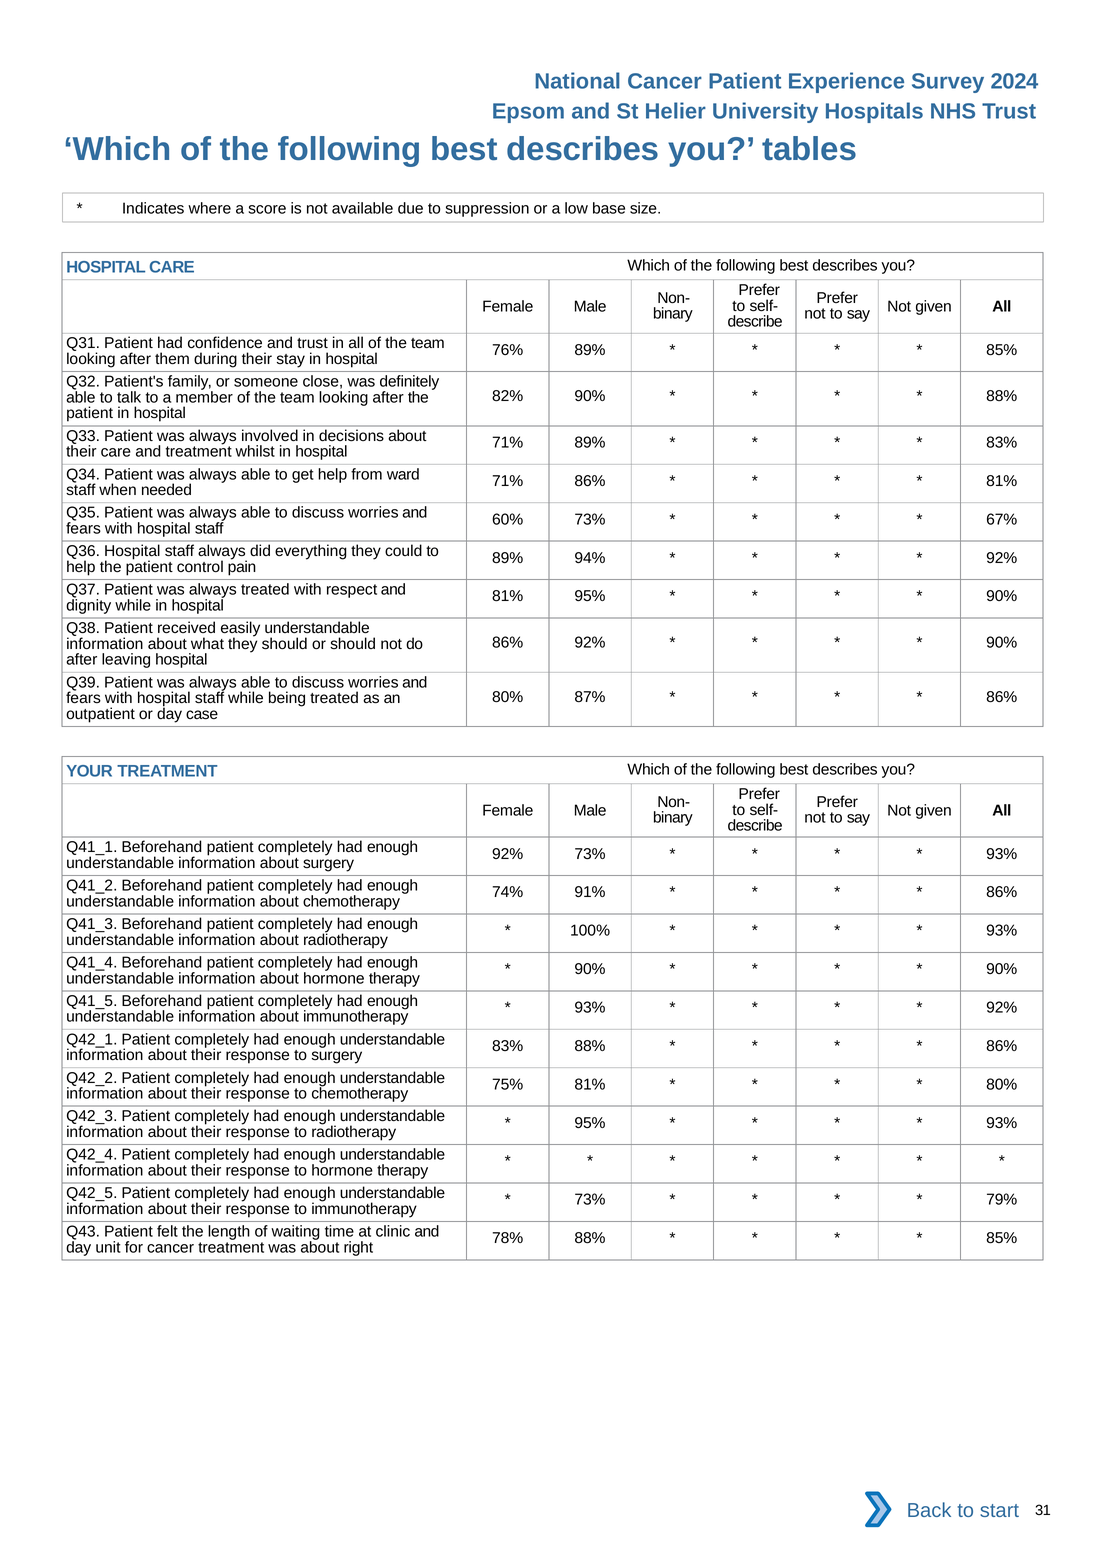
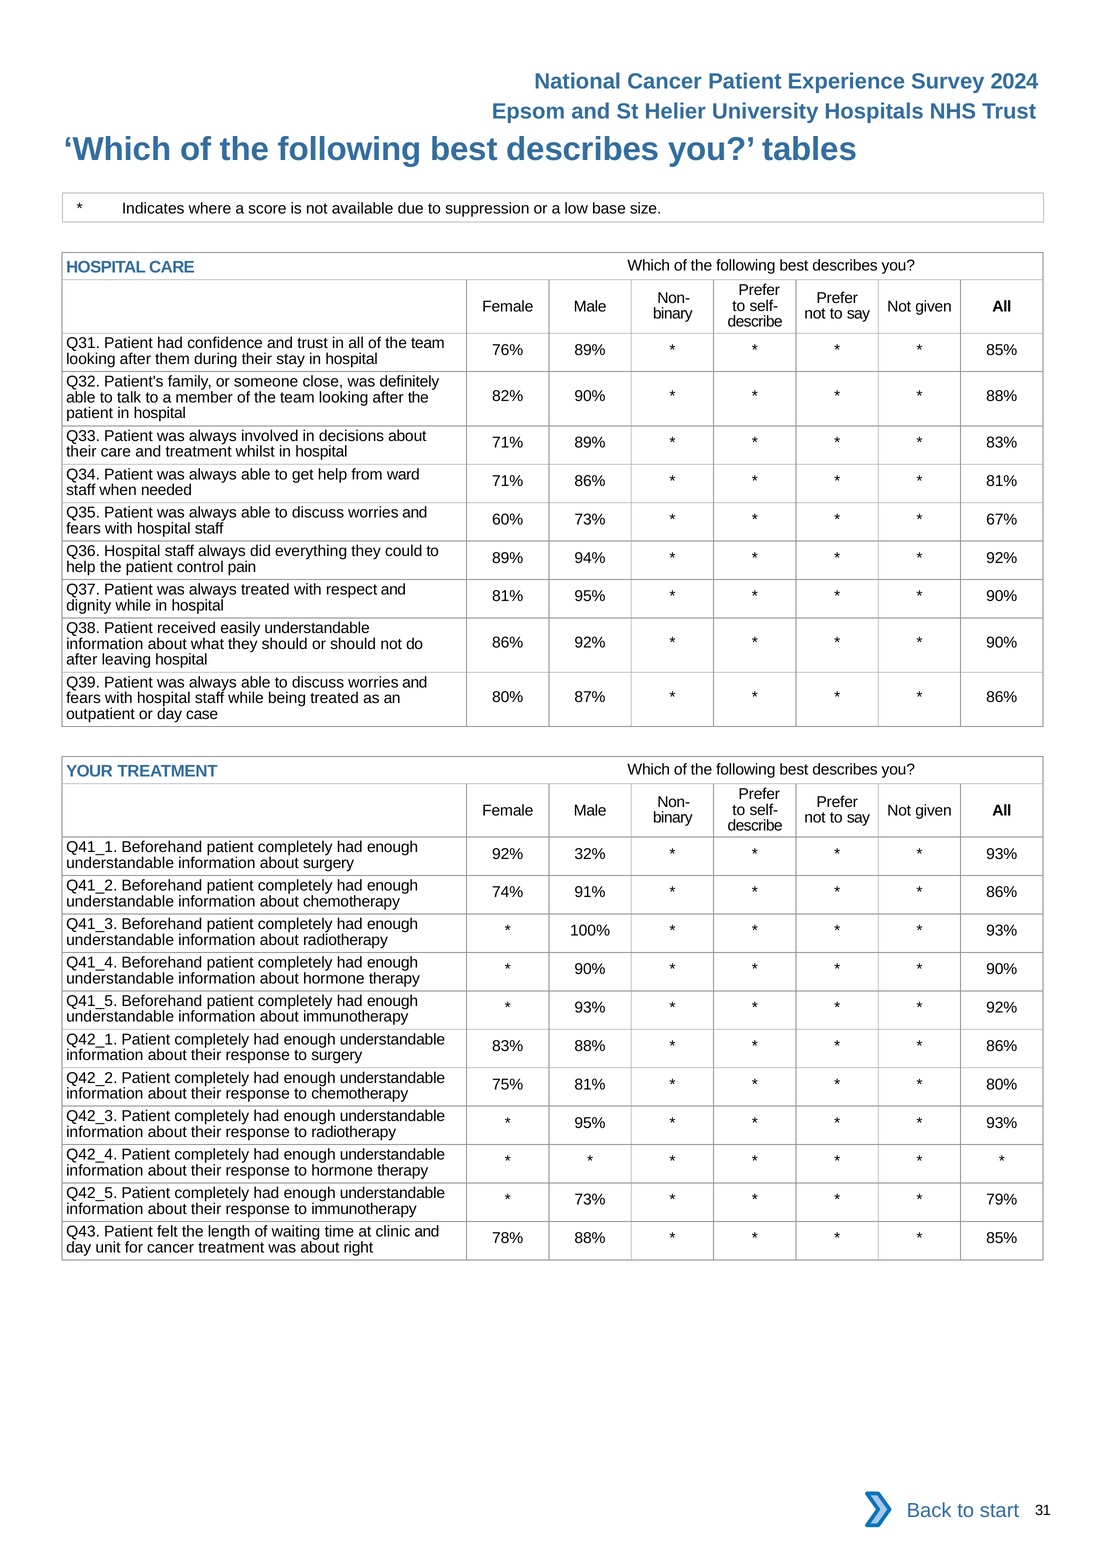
92% 73%: 73% -> 32% (590, 853)
